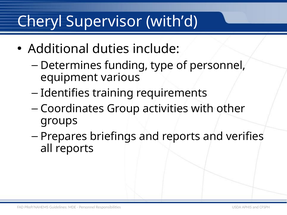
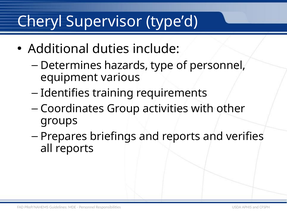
with’d: with’d -> type’d (172, 22)
funding: funding -> hazards (126, 65)
